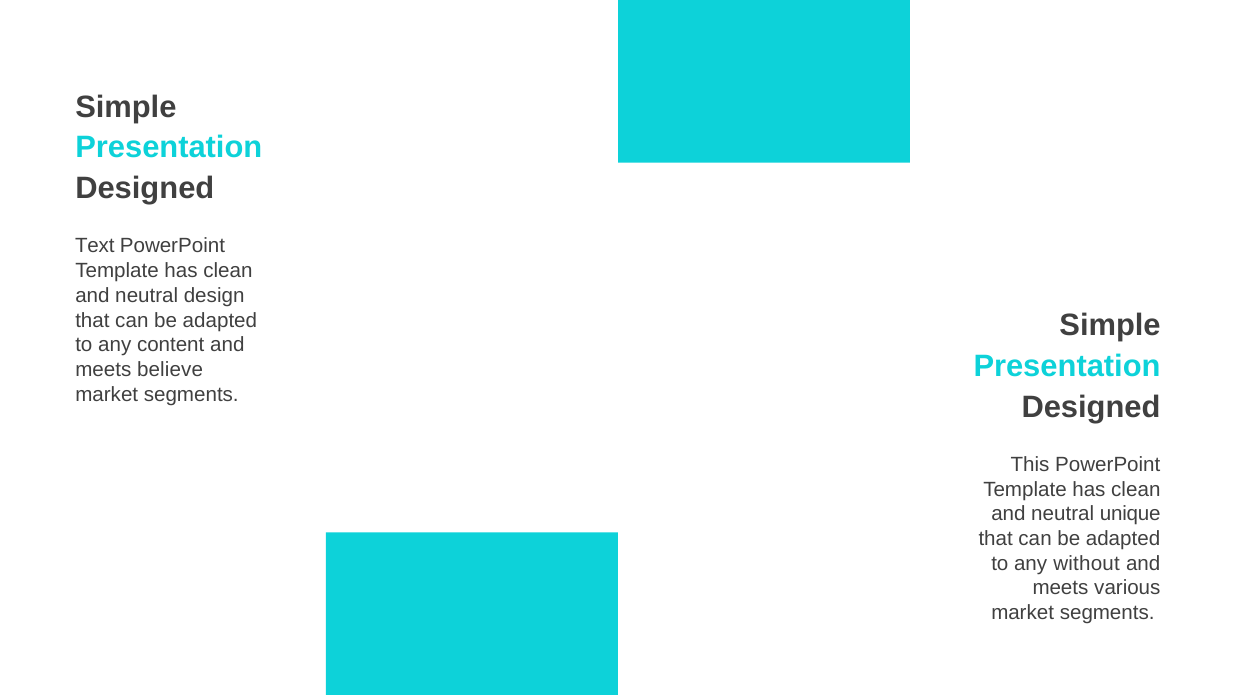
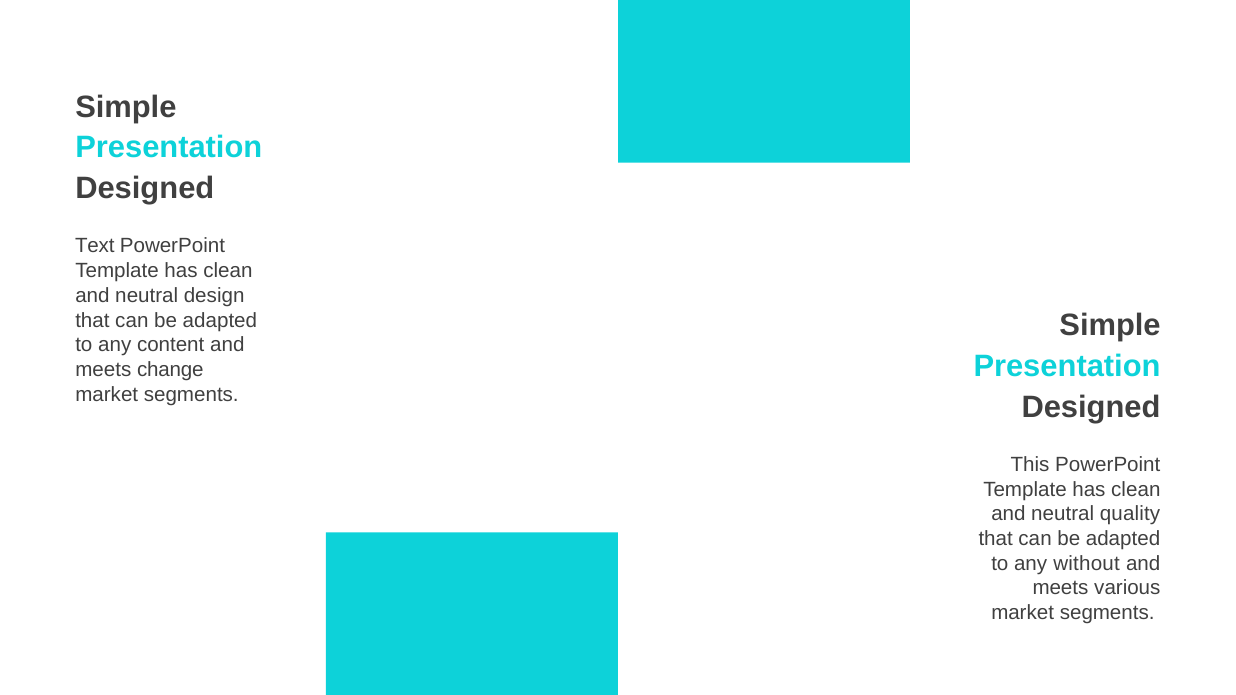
believe: believe -> change (170, 370)
unique: unique -> quality (1130, 514)
